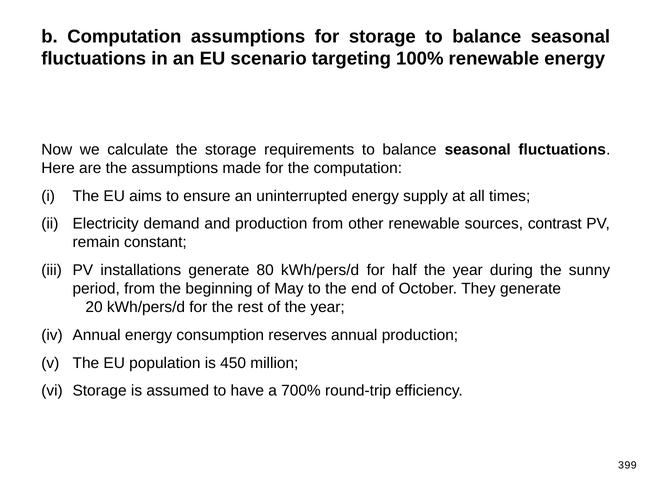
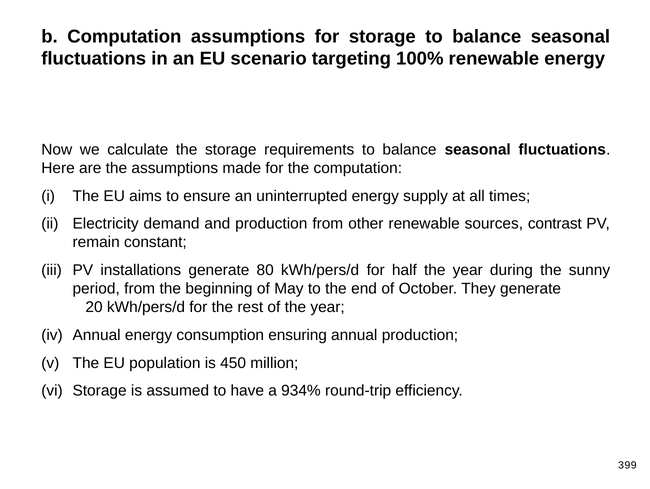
reserves: reserves -> ensuring (298, 335)
700%: 700% -> 934% (301, 390)
